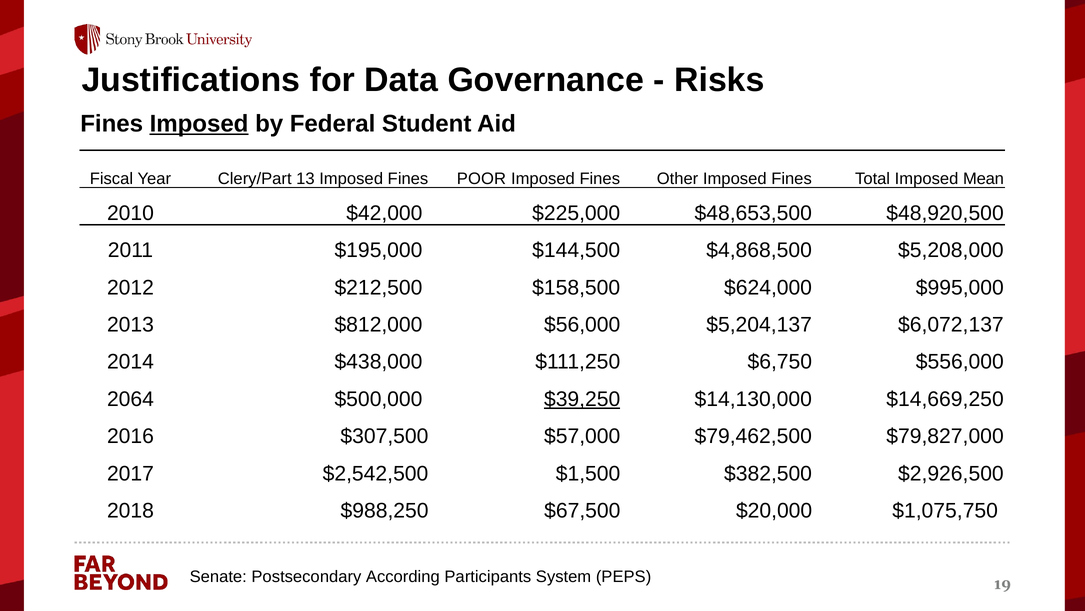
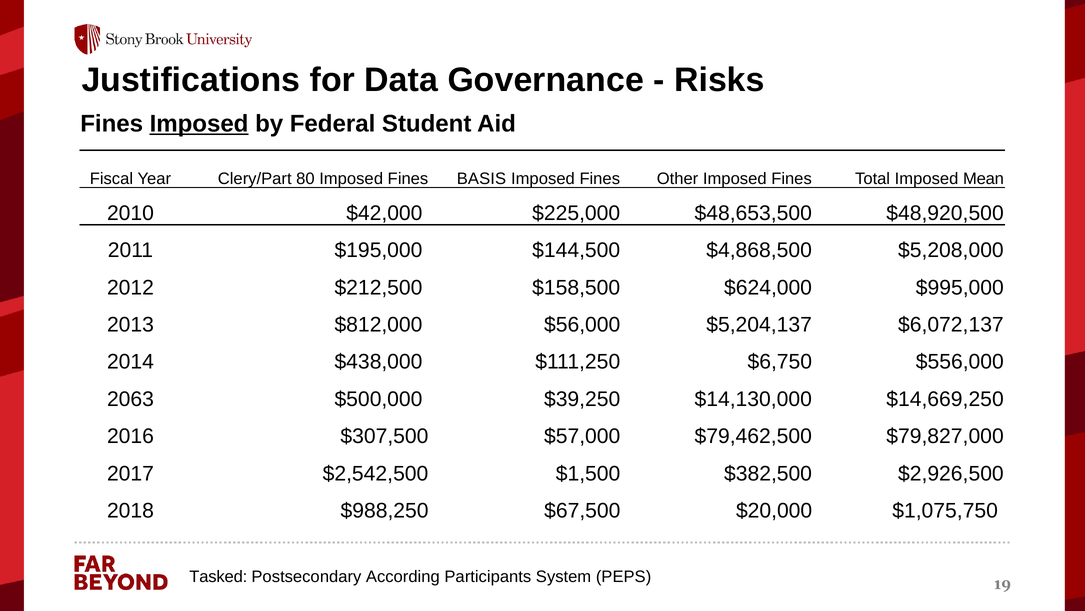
13: 13 -> 80 (305, 178)
POOR: POOR -> BASIS (481, 178)
2064: 2064 -> 2063 (130, 399)
$39,250 underline: present -> none (582, 399)
Senate: Senate -> Tasked (218, 576)
